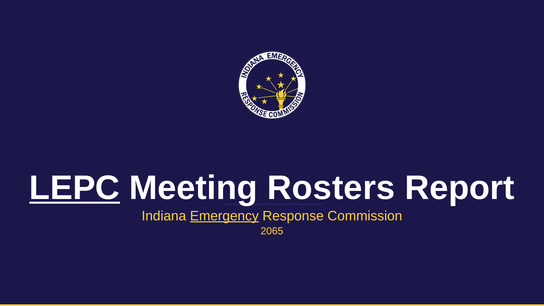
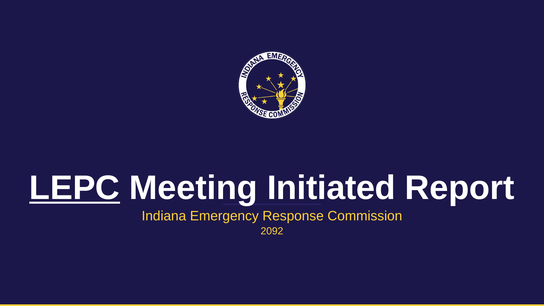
Rosters: Rosters -> Initiated (331, 188)
Emergency underline: present -> none (224, 216)
2065: 2065 -> 2092 (272, 231)
